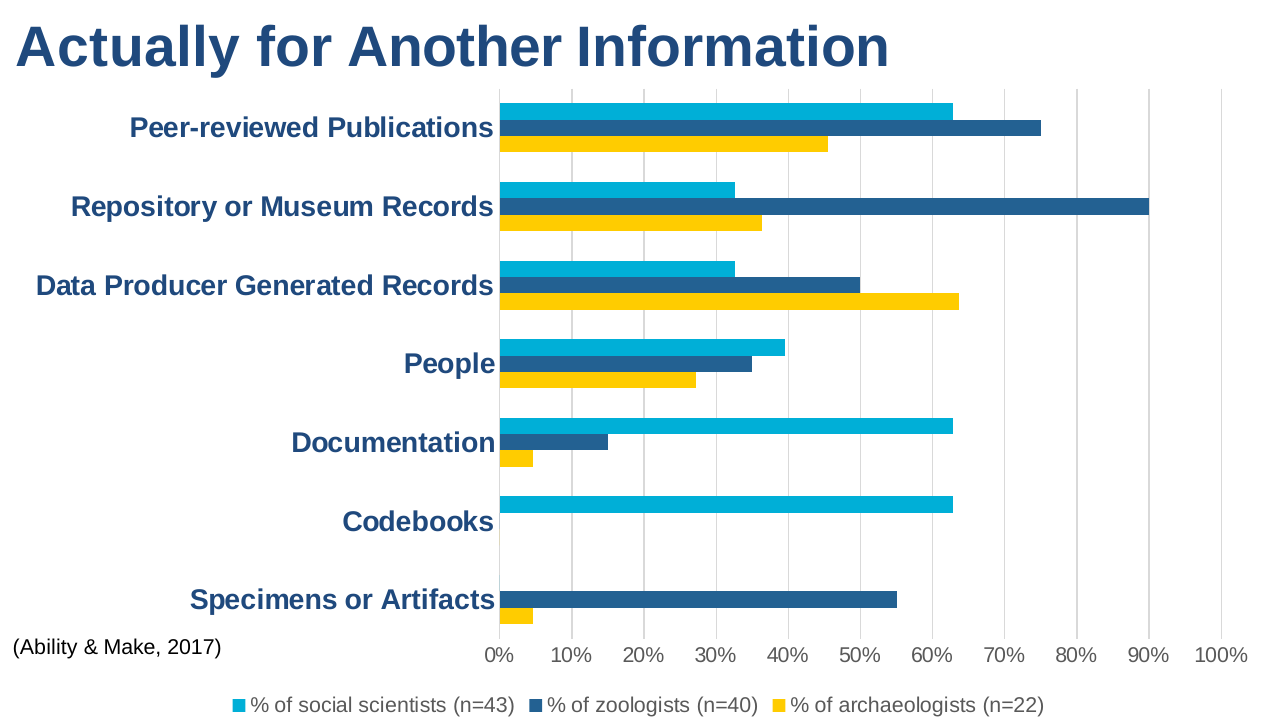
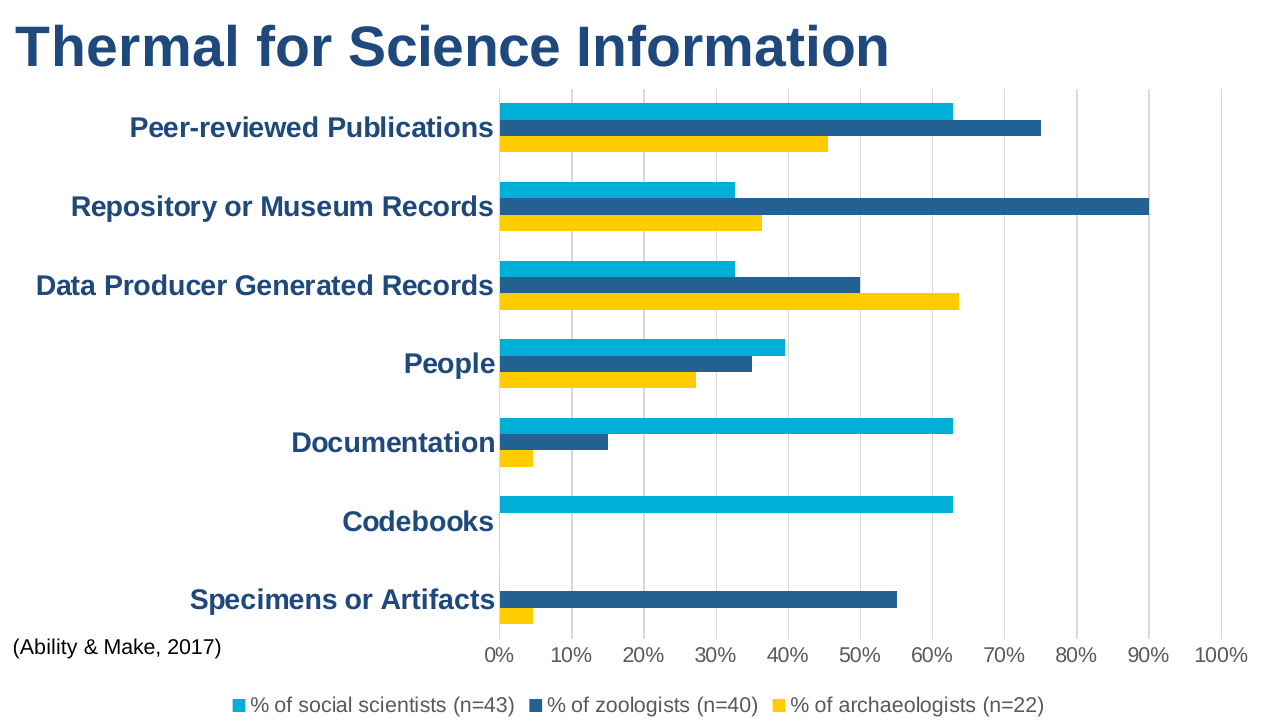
Actually: Actually -> Thermal (128, 48)
Another: Another -> Science (455, 48)
